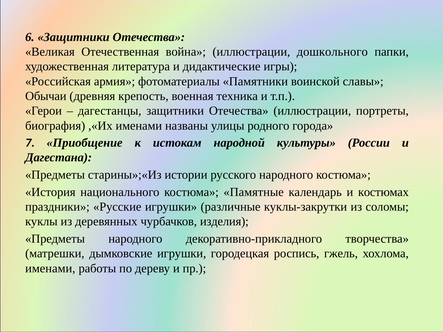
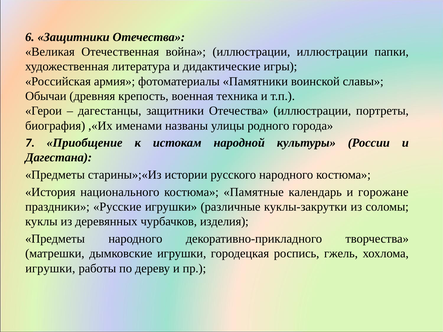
иллюстрации дошкольного: дошкольного -> иллюстрации (332, 52)
костюмах: костюмах -> горожане (383, 192)
именами: именами -> игрушки (50, 269)
